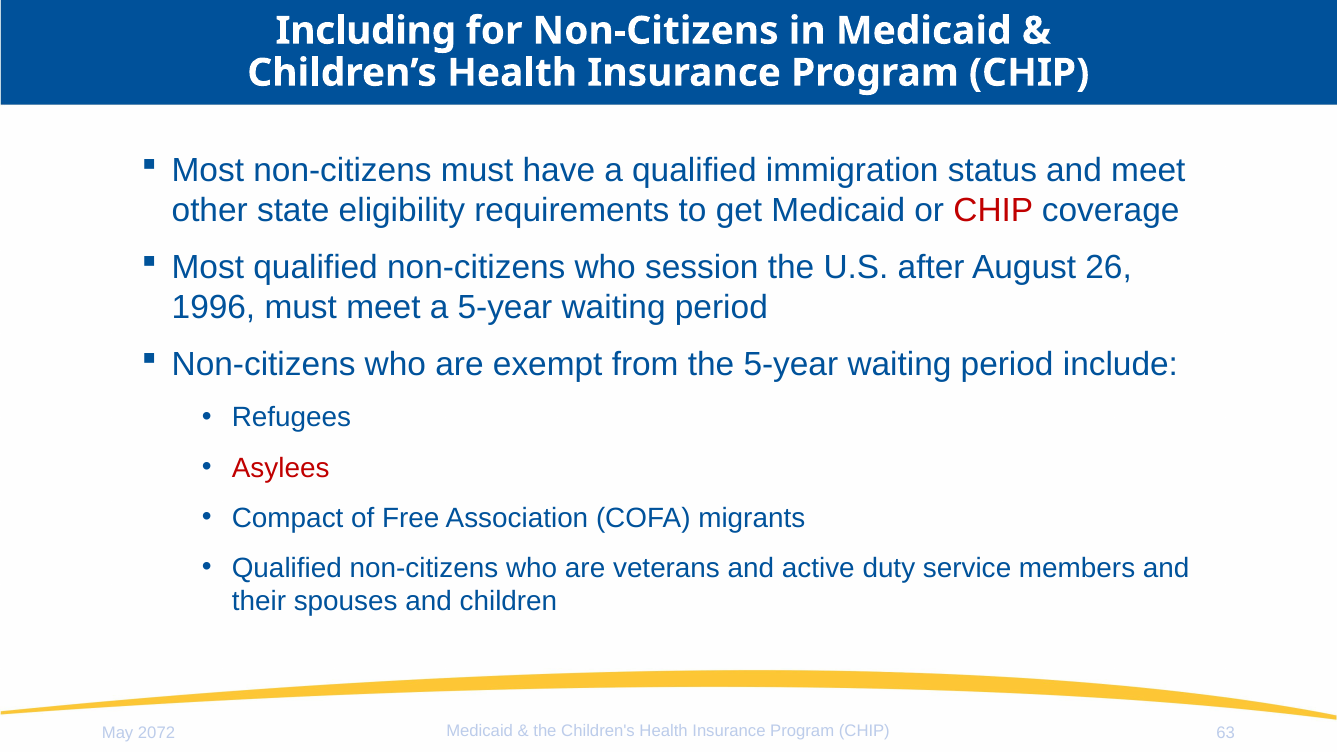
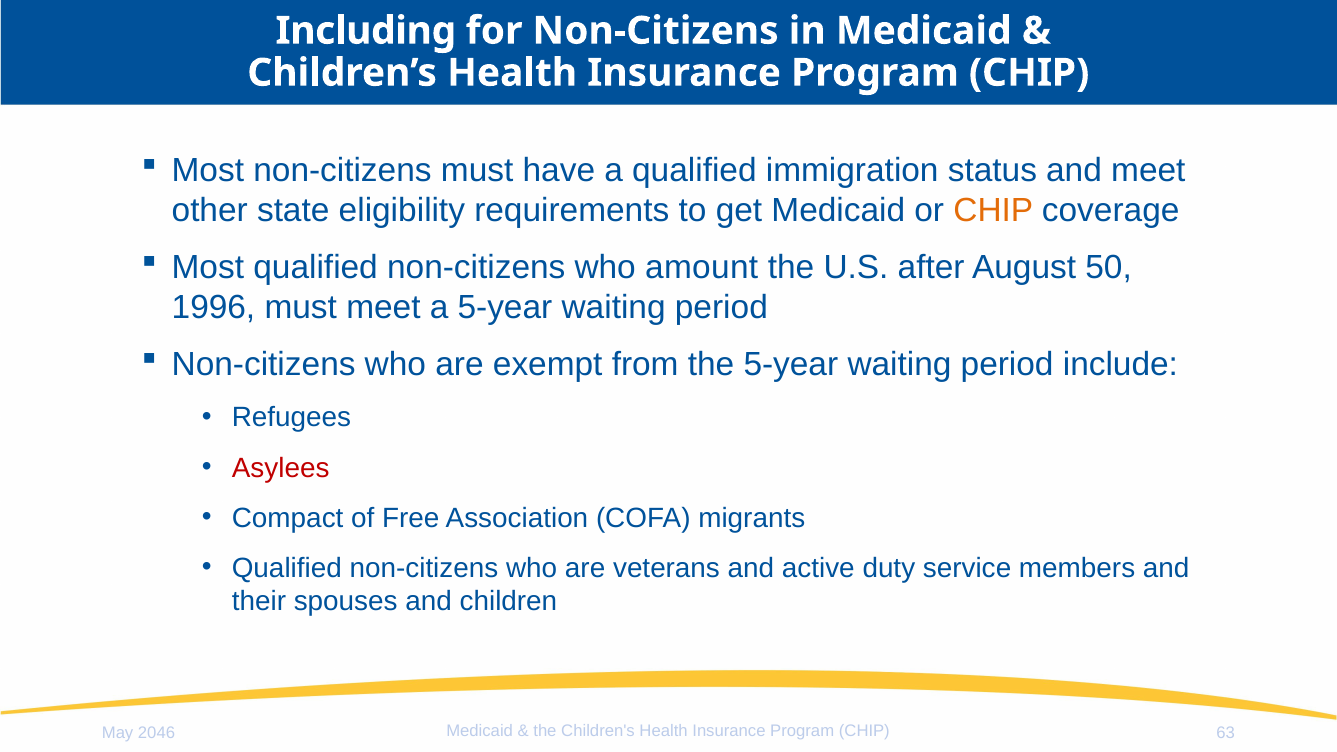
CHIP colour: red -> orange (993, 211)
session: session -> amount (702, 268)
26: 26 -> 50 (1109, 268)
2072: 2072 -> 2046 (157, 733)
